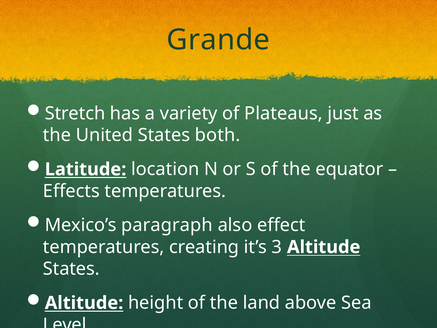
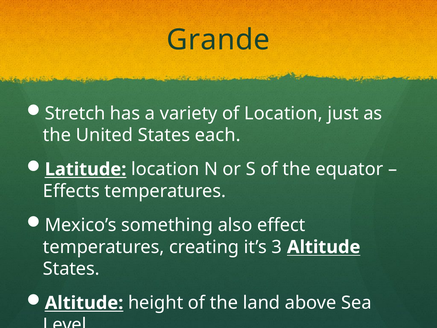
of Plateaus: Plateaus -> Location (283, 113)
both: both -> each (218, 135)
paragraph: paragraph -> something (167, 225)
